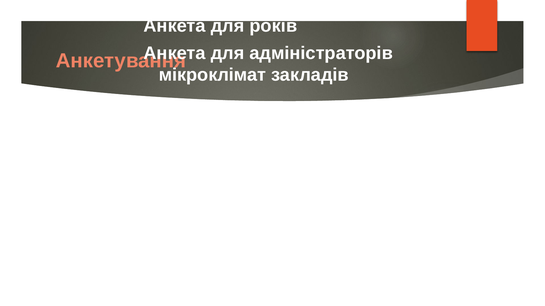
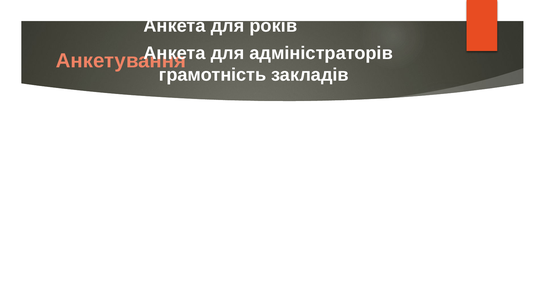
мікроклімат: мікроклімат -> грамотність (213, 75)
